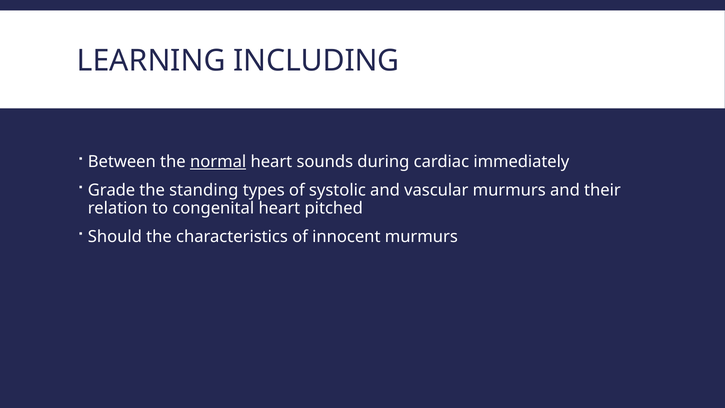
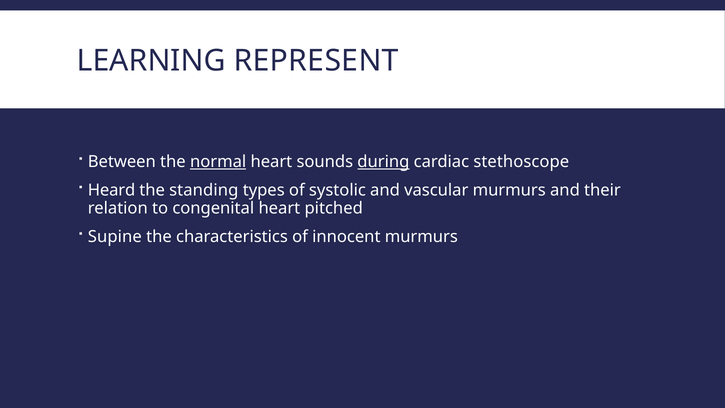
INCLUDING: INCLUDING -> REPRESENT (316, 61)
during underline: none -> present (383, 162)
immediately: immediately -> stethoscope (521, 162)
Grade: Grade -> Heard (112, 190)
Should: Should -> Supine (115, 237)
